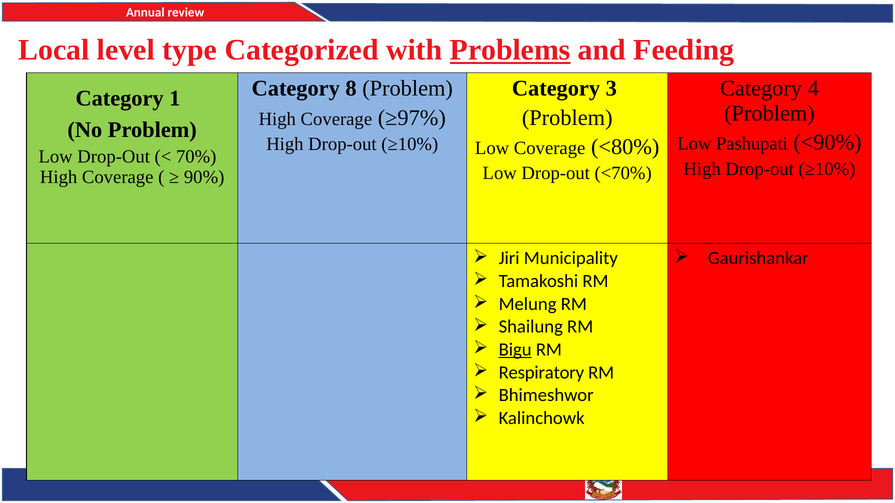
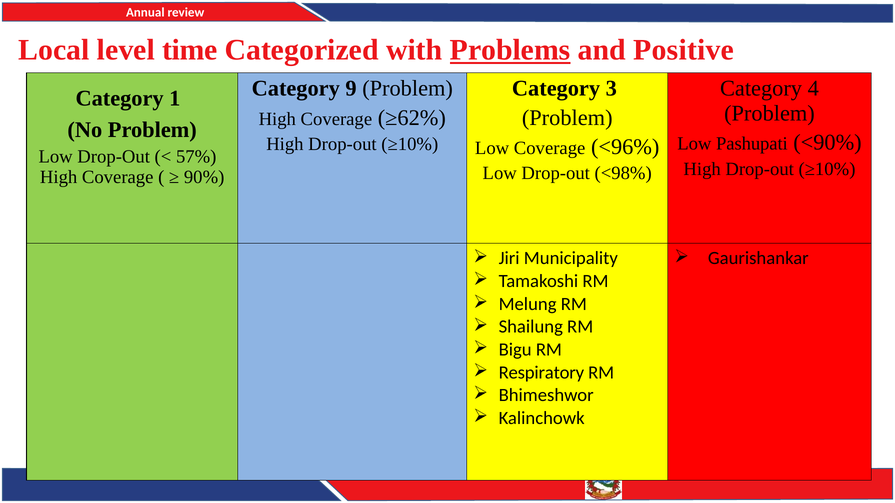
type: type -> time (190, 50)
Feeding: Feeding -> Positive (684, 50)
8: 8 -> 9 (351, 89)
≥97%: ≥97% -> ≥62% (412, 118)
<80%: <80% -> <96% (625, 147)
70%: 70% -> 57% (196, 157)
<70%: <70% -> <98% (623, 173)
Bigu underline: present -> none (515, 350)
